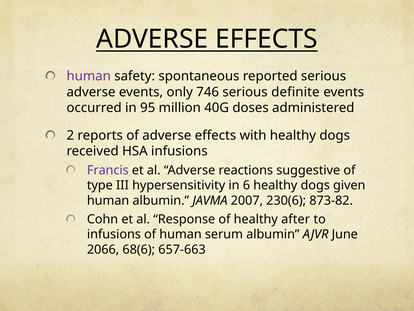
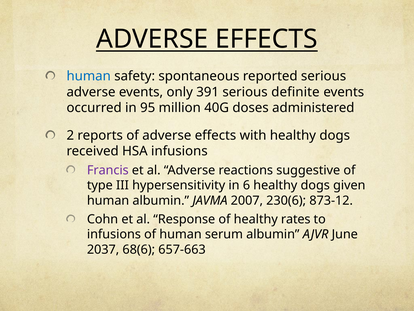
human colour: purple -> blue (89, 76)
746: 746 -> 391 (208, 92)
873-82: 873-82 -> 873-12 (331, 200)
after: after -> rates (296, 219)
2066: 2066 -> 2037 (103, 249)
